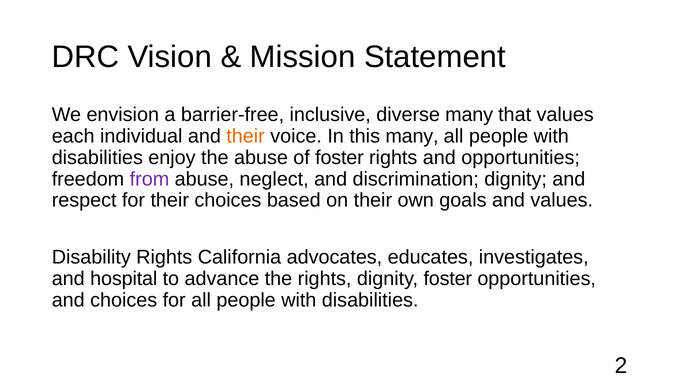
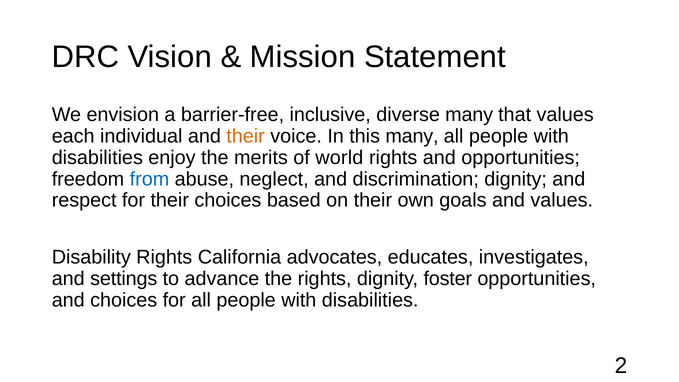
the abuse: abuse -> merits (261, 158)
of foster: foster -> world (339, 158)
from colour: purple -> blue (149, 179)
hospital: hospital -> settings (124, 279)
